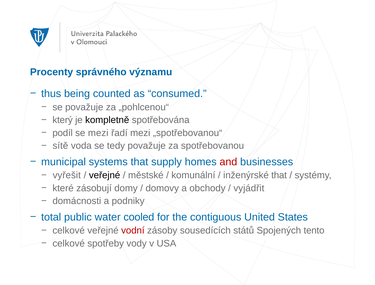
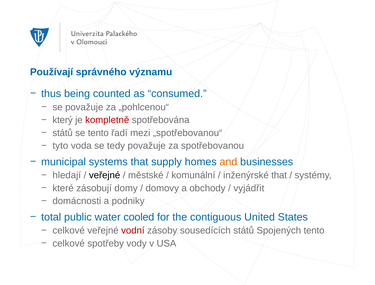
Procenty: Procenty -> Používají (52, 72)
kompletně colour: black -> red (107, 120)
podíl: podíl -> států (63, 133)
se mezi: mezi -> tento (98, 133)
sítě: sítě -> tyto (60, 146)
and colour: red -> orange (228, 162)
vyřešit: vyřešit -> hledají (67, 175)
